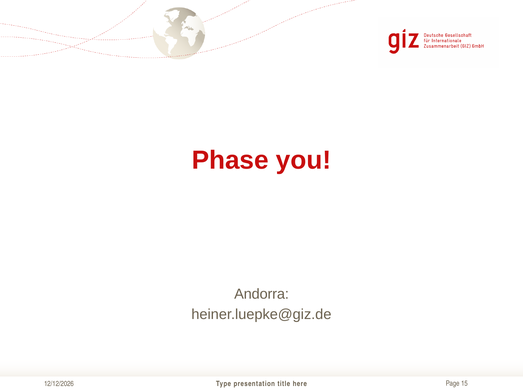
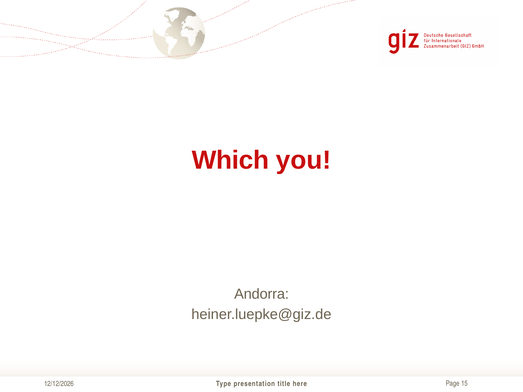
Phase: Phase -> Which (230, 160)
